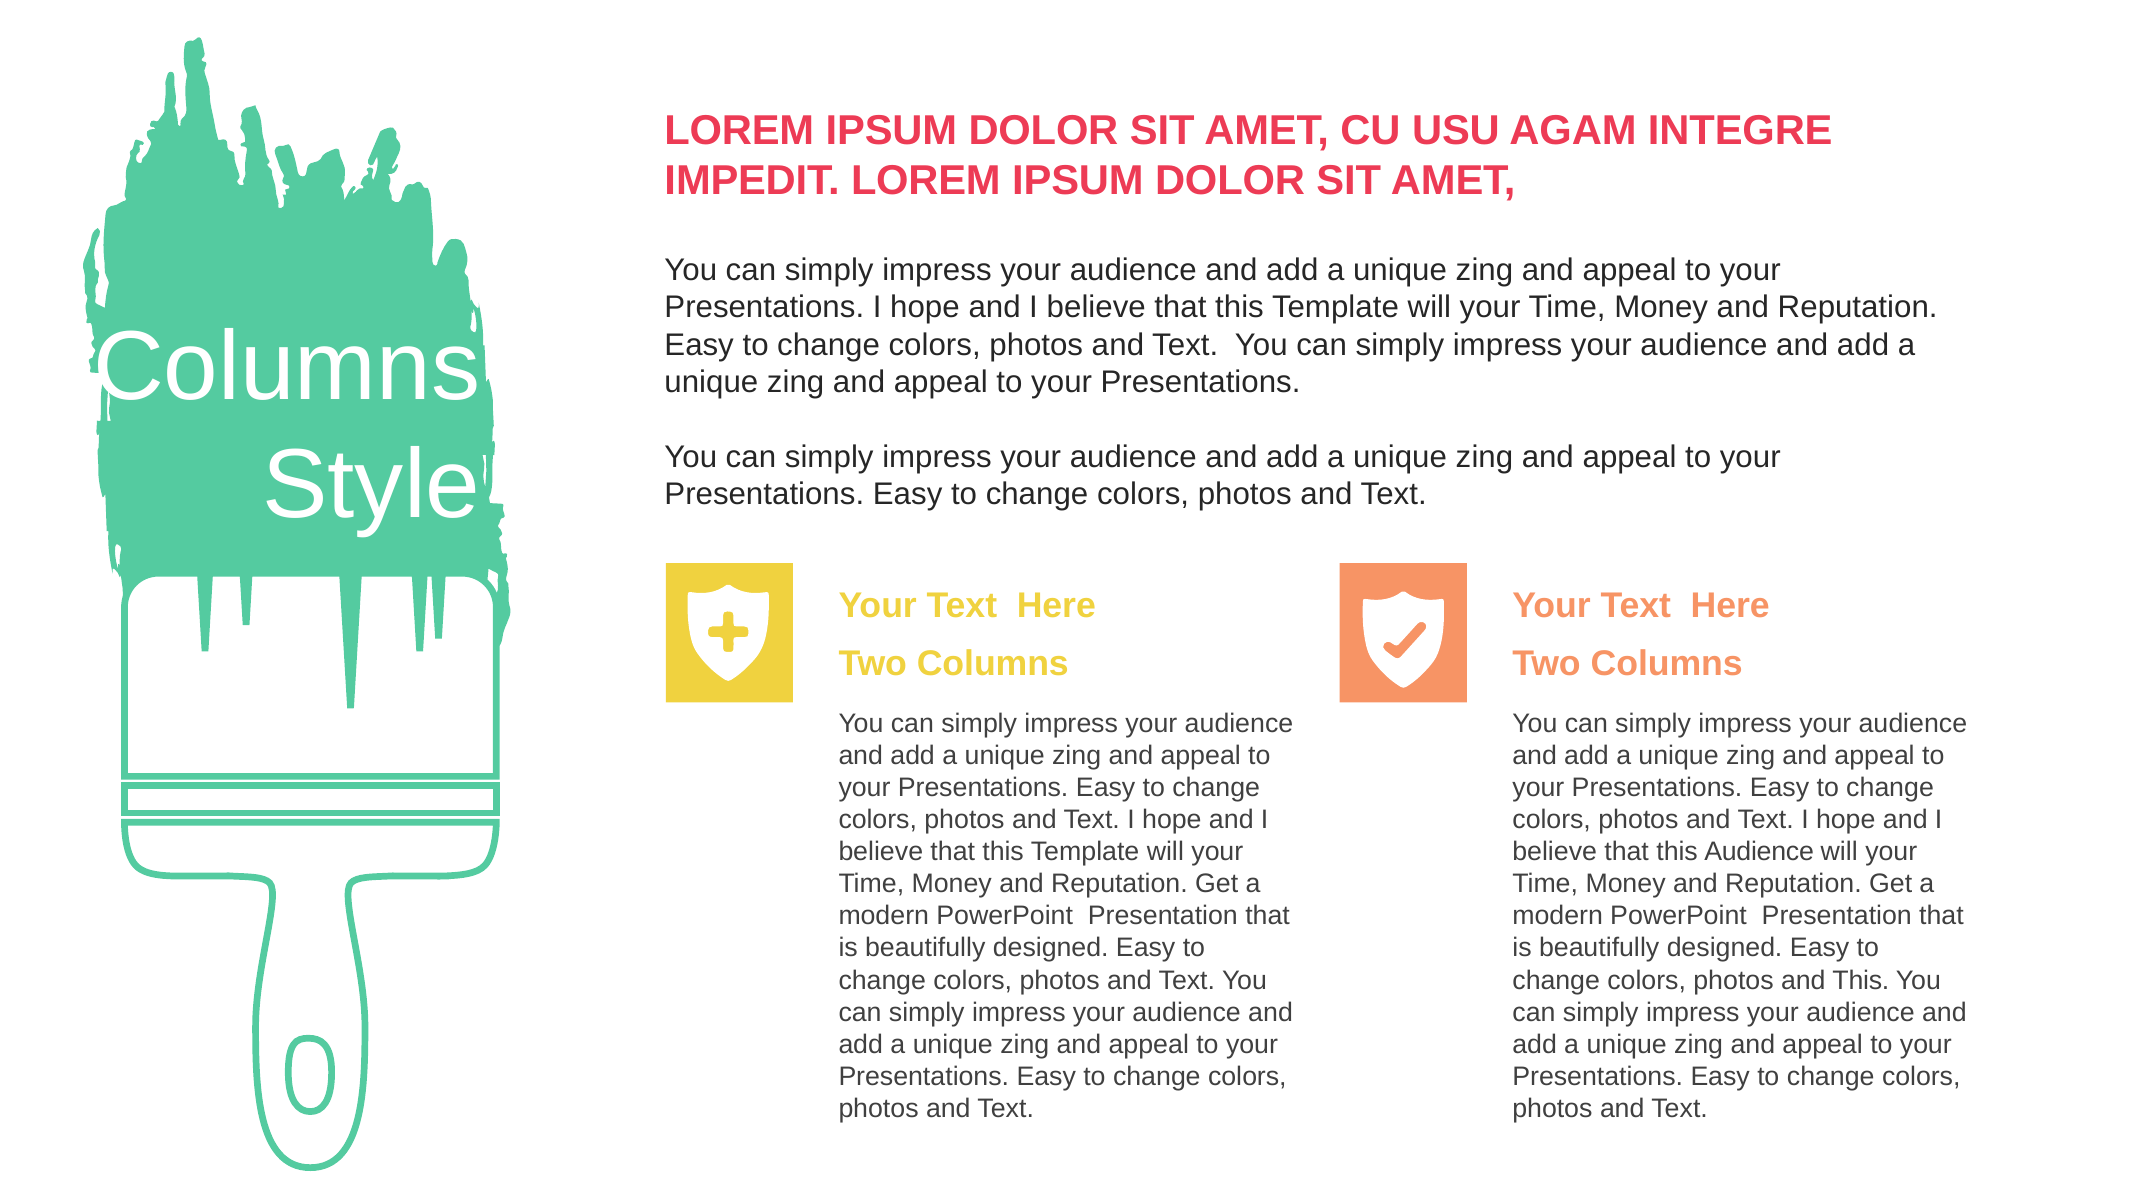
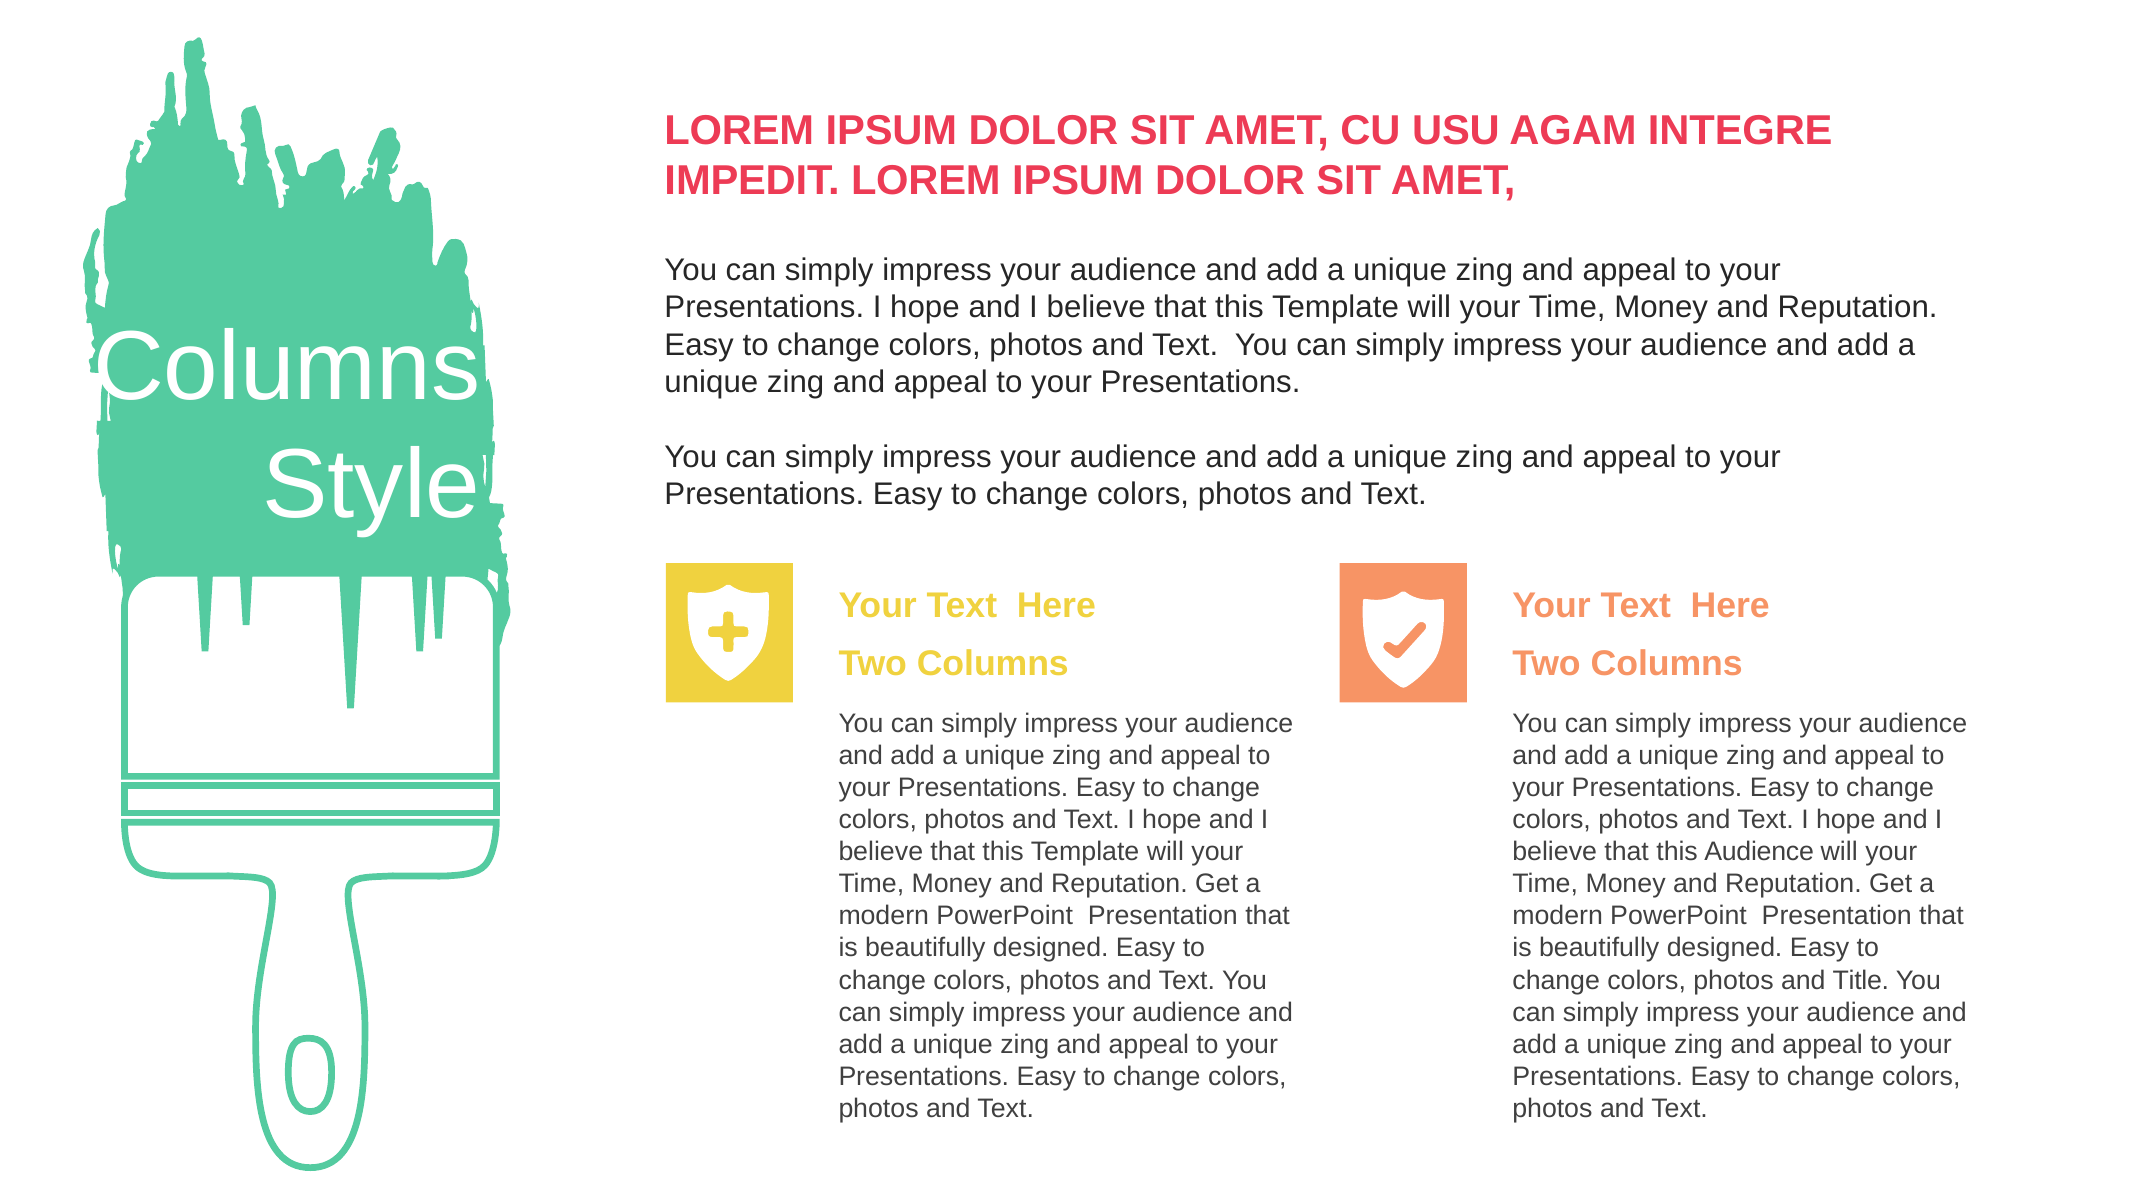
and This: This -> Title (1861, 980)
